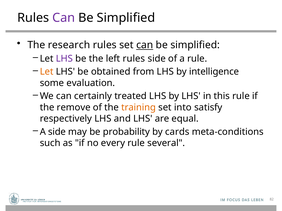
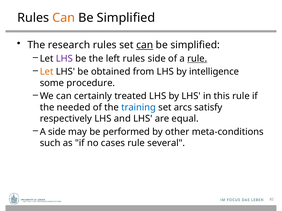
Can colour: purple -> orange (64, 18)
rule underline: none -> present (197, 59)
evaluation: evaluation -> procedure (91, 83)
remove: remove -> needed (74, 108)
training colour: orange -> blue (139, 108)
into: into -> arcs (183, 108)
probability: probability -> performed (126, 132)
cards: cards -> other (177, 132)
every: every -> cases (113, 143)
